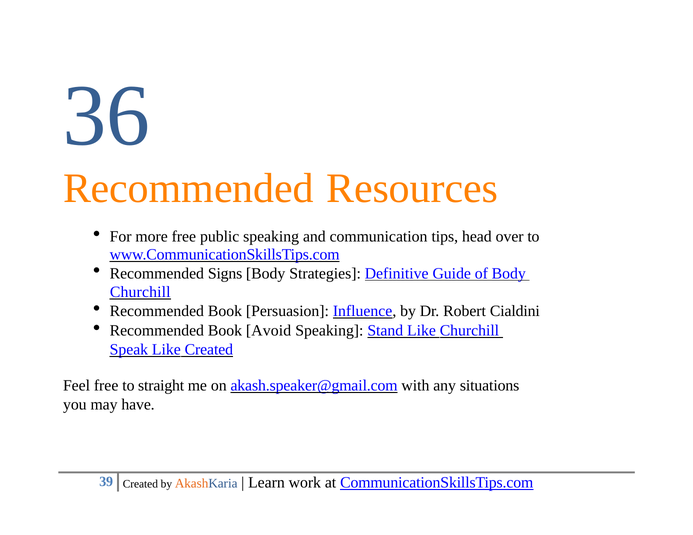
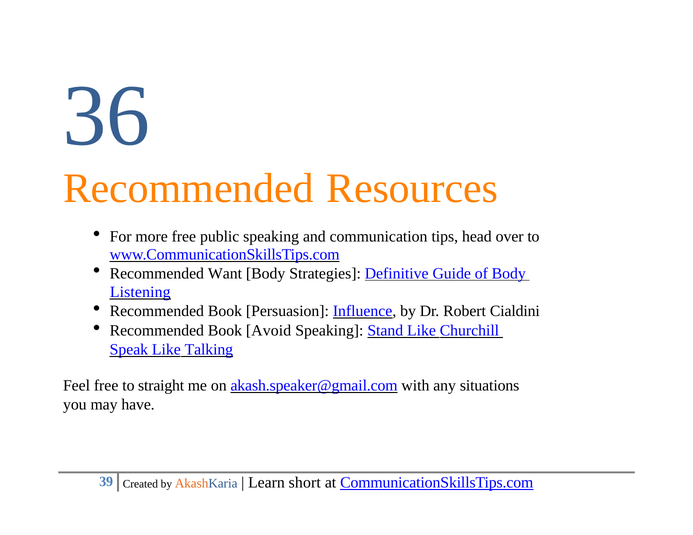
Signs: Signs -> Want (225, 274)
Churchill: Churchill -> Listening (140, 292)
Like Created: Created -> Talking (209, 350)
work: work -> short (305, 483)
